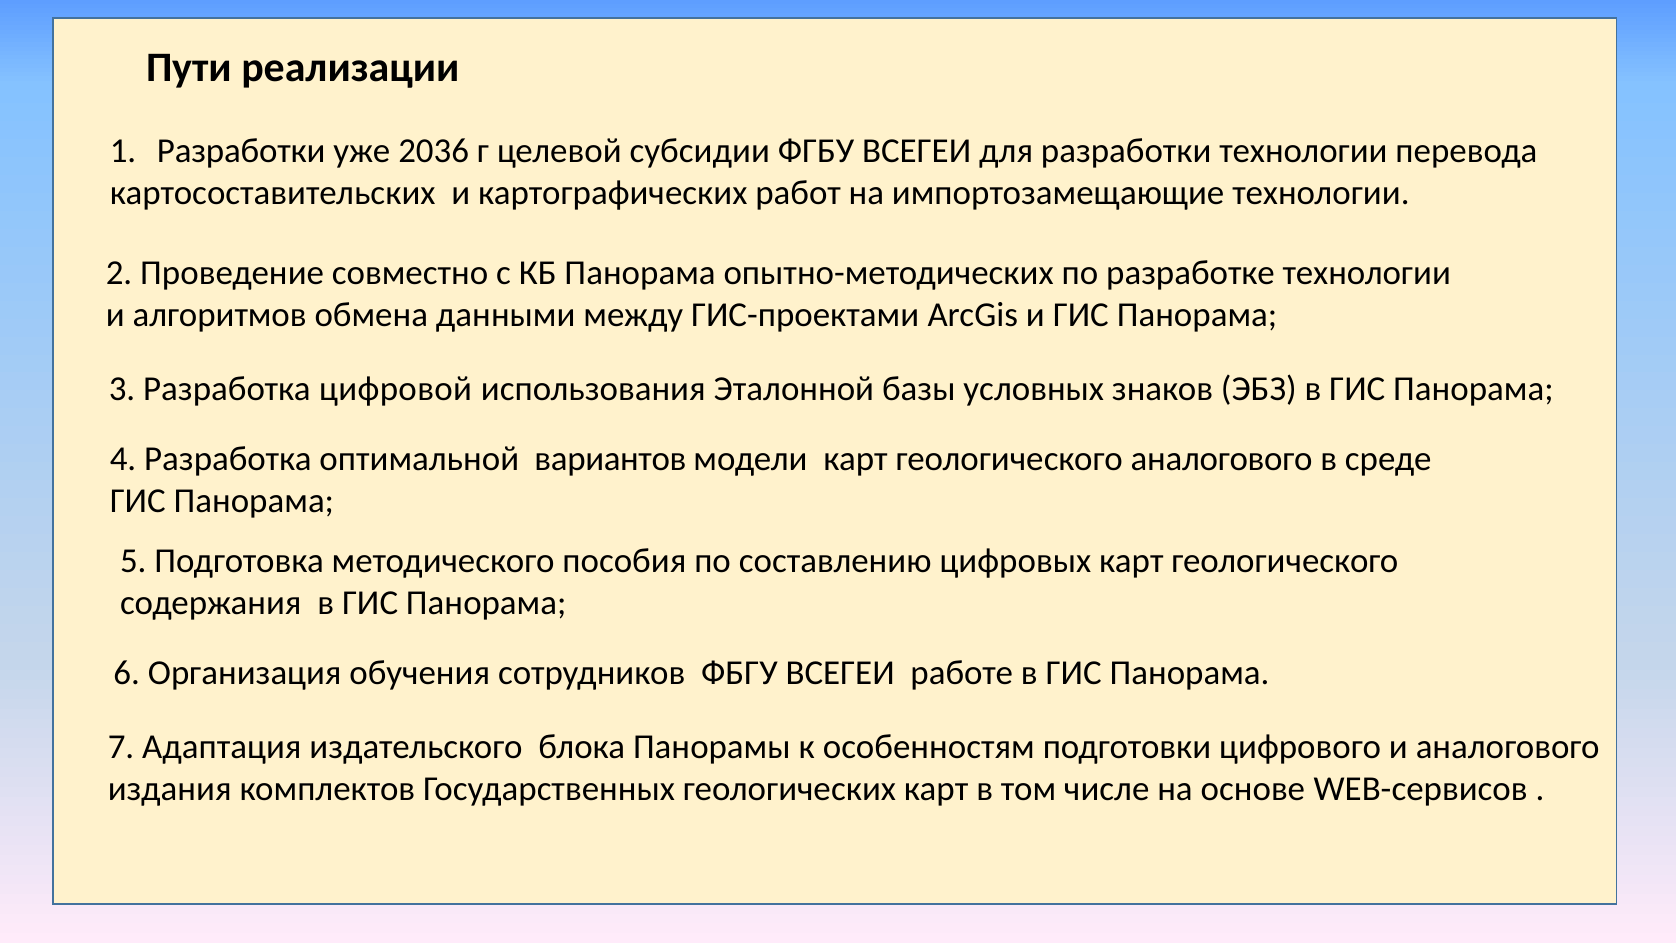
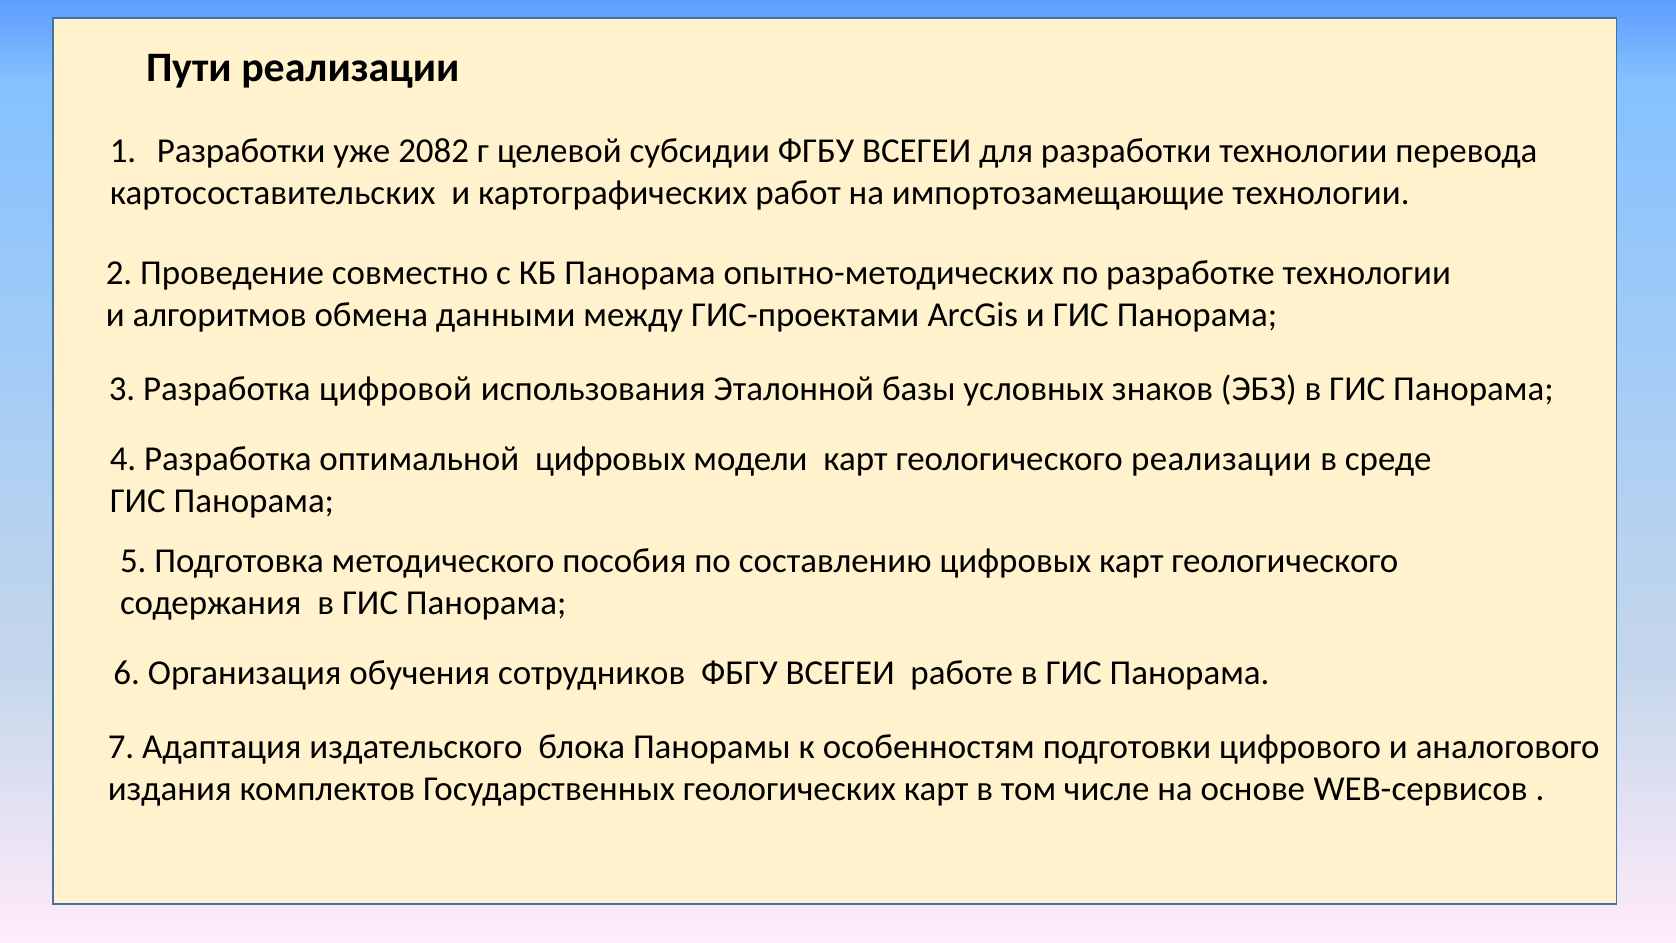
2036: 2036 -> 2082 (434, 151)
оптимальной вариантов: вариантов -> цифровых (610, 459)
геологического аналогового: аналогового -> реализации (1221, 459)
